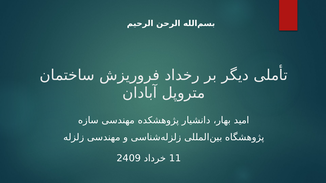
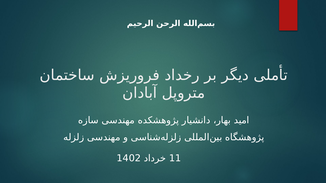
2409: 2409 -> 1402 (129, 159)
